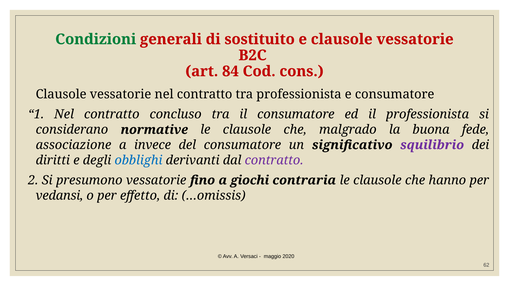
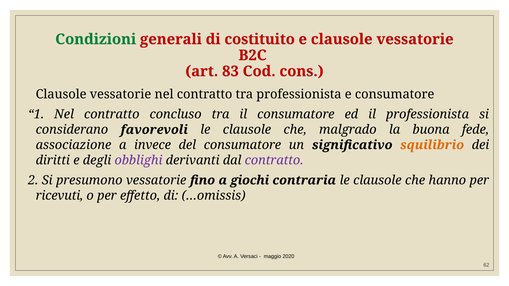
sostituito: sostituito -> costituito (260, 39)
84: 84 -> 83 (230, 71)
normative: normative -> favorevoli (154, 130)
squilibrio colour: purple -> orange (432, 145)
obblighi colour: blue -> purple (138, 160)
vedansi: vedansi -> ricevuti (60, 196)
